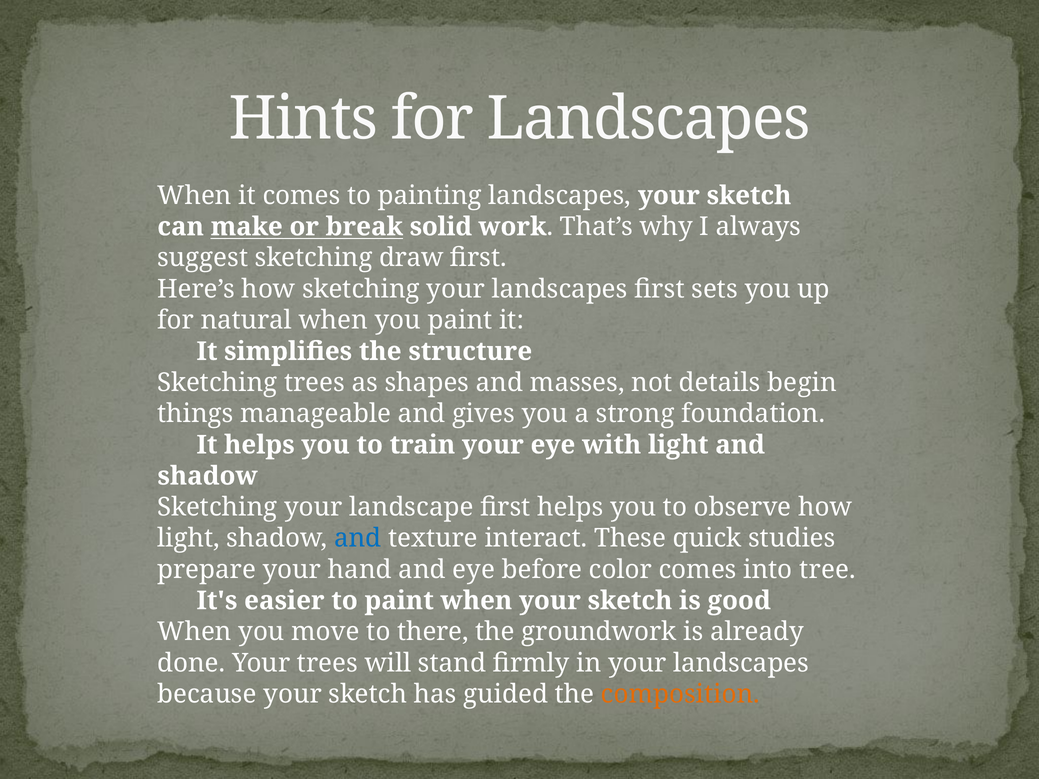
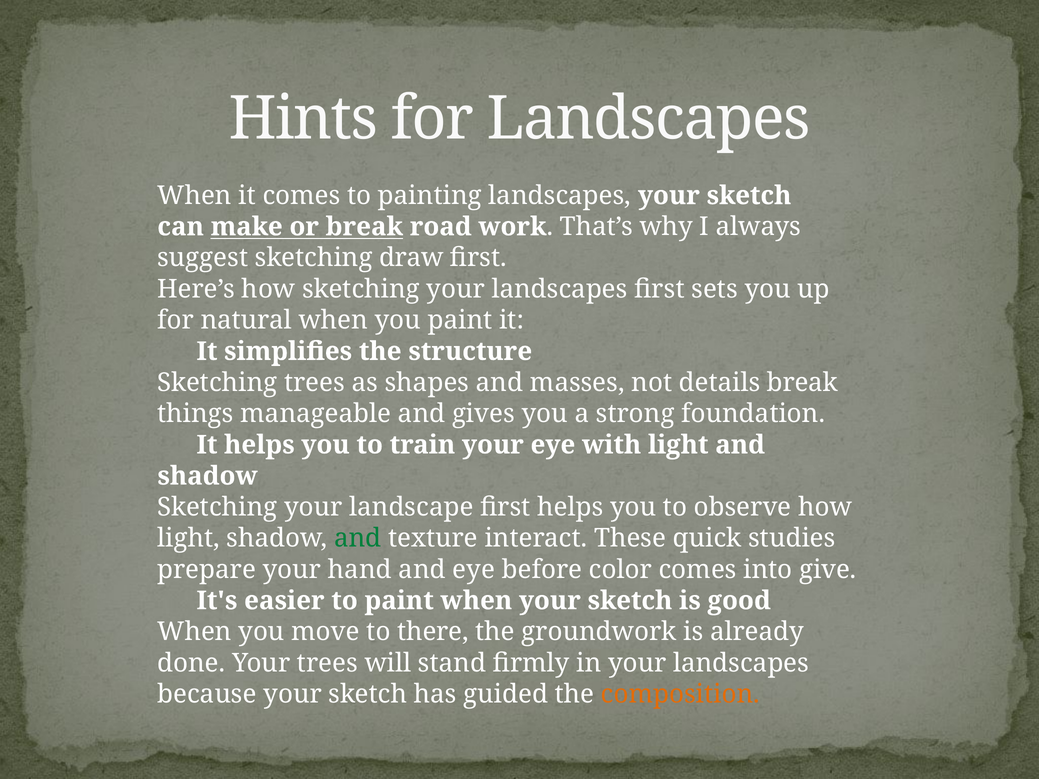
solid: solid -> road (441, 227)
details begin: begin -> break (802, 383)
and colour: blue -> green (358, 538)
tree: tree -> give (828, 570)
